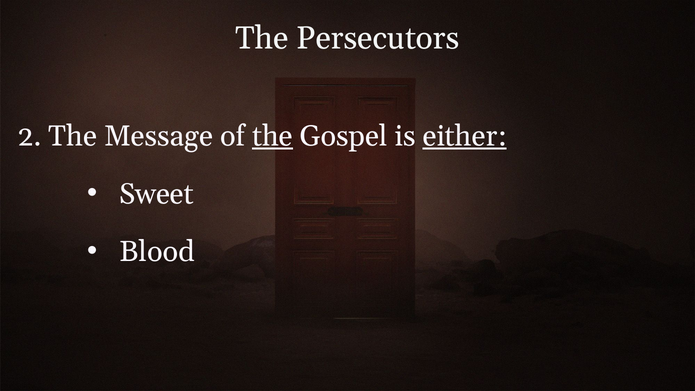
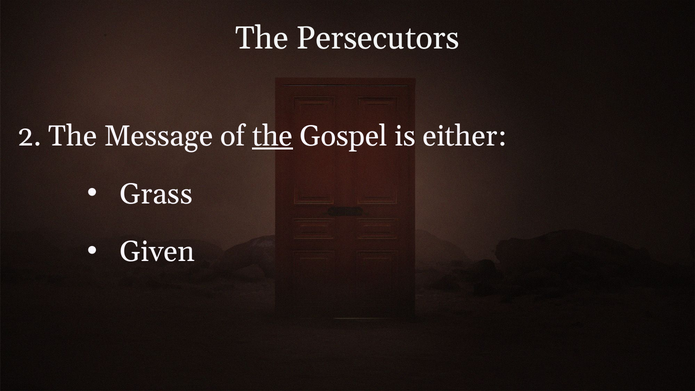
either underline: present -> none (465, 136)
Sweet: Sweet -> Grass (156, 194)
Blood: Blood -> Given (157, 252)
